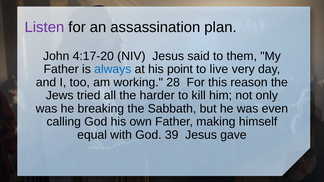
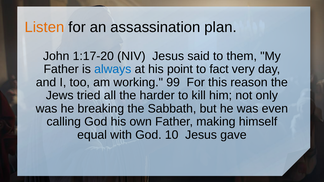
Listen colour: purple -> orange (44, 27)
4:17-20: 4:17-20 -> 1:17-20 (93, 56)
live: live -> fact (219, 69)
28: 28 -> 99 (173, 82)
39: 39 -> 10 (172, 135)
